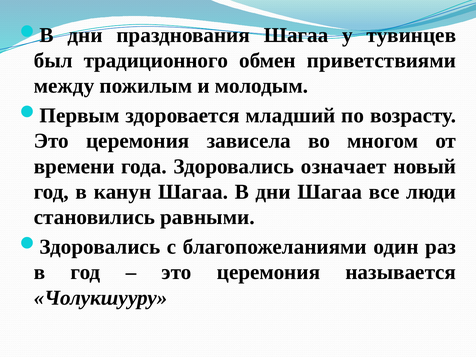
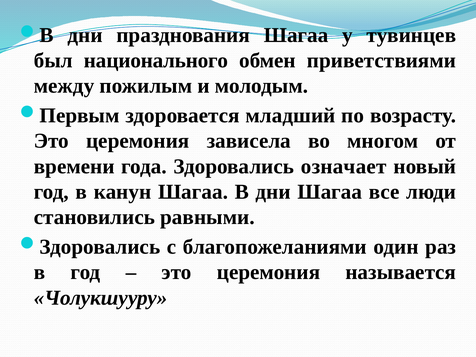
традиционного: традиционного -> национального (156, 61)
